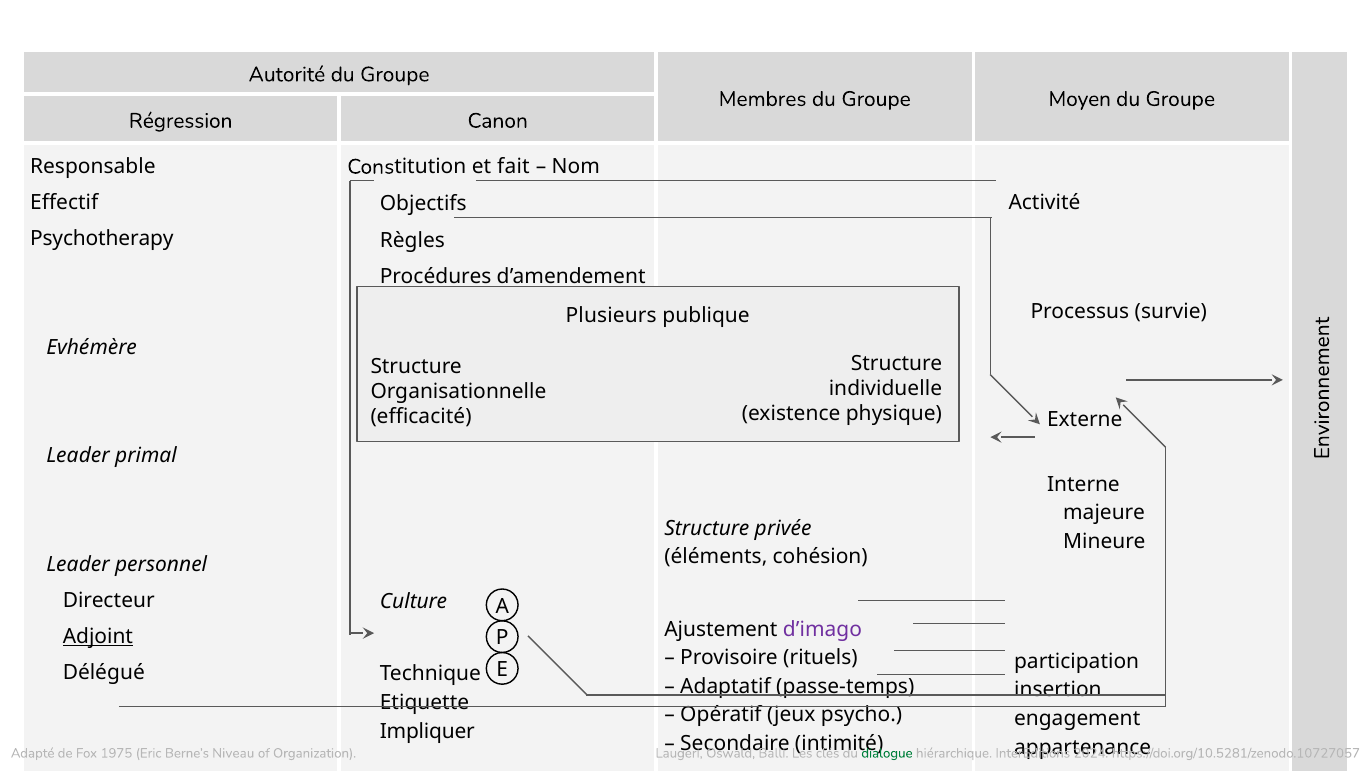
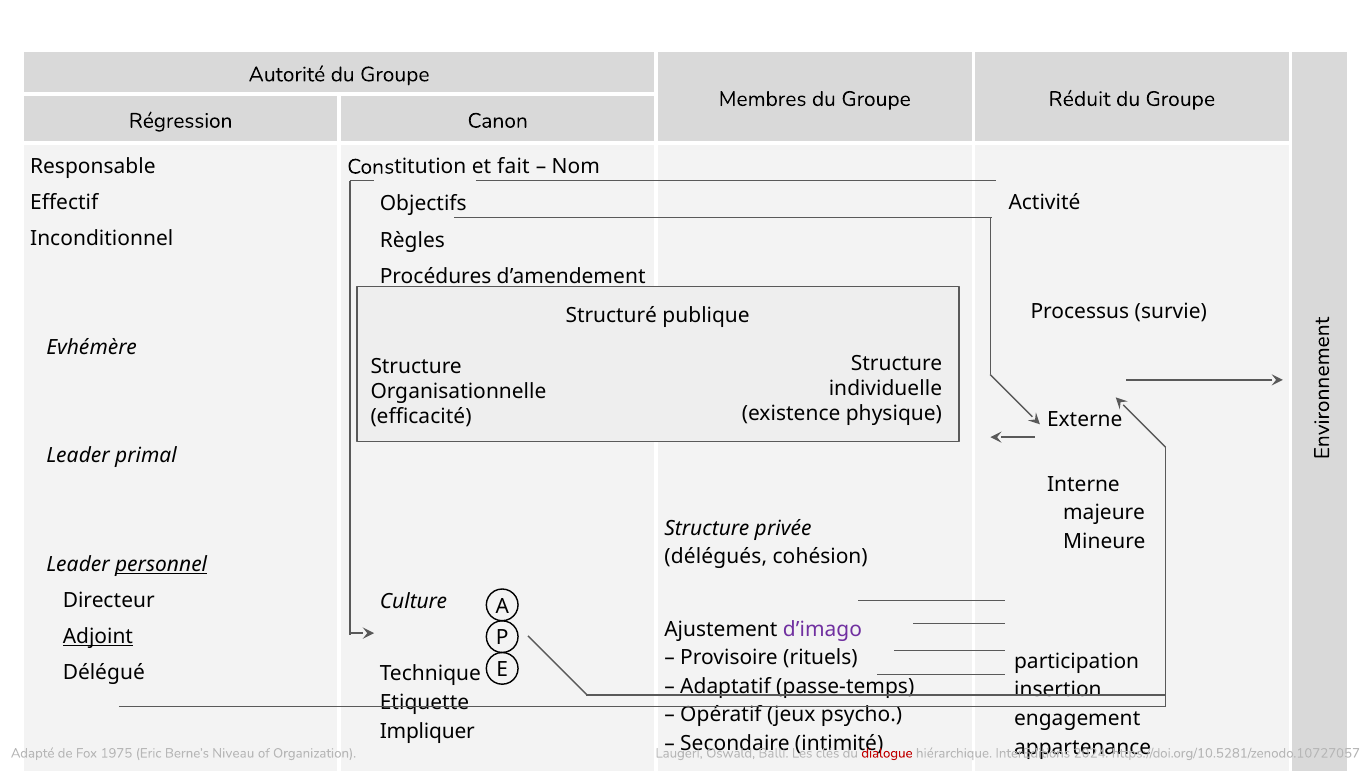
Moyen: Moyen -> Réduit (1080, 99)
Psychotherapy: Psychotherapy -> Inconditionnel (102, 239)
Plusieurs: Plusieurs -> Structuré (611, 316)
éléments: éléments -> délégués (716, 557)
personnel underline: none -> present (161, 565)
dialogue colour: green -> red (887, 753)
